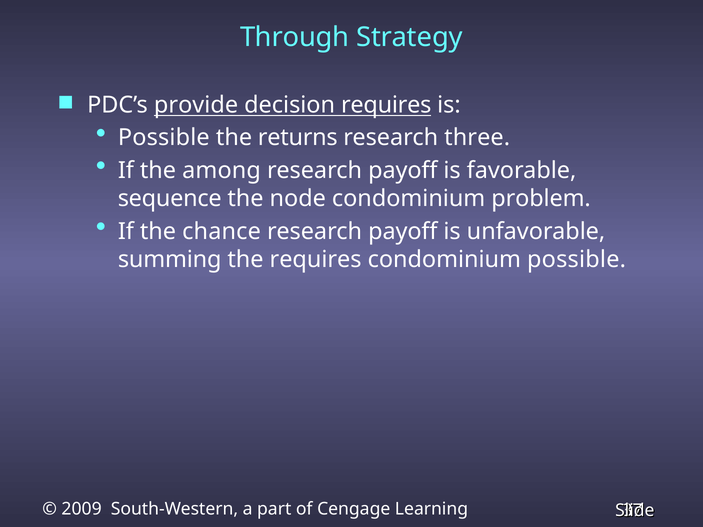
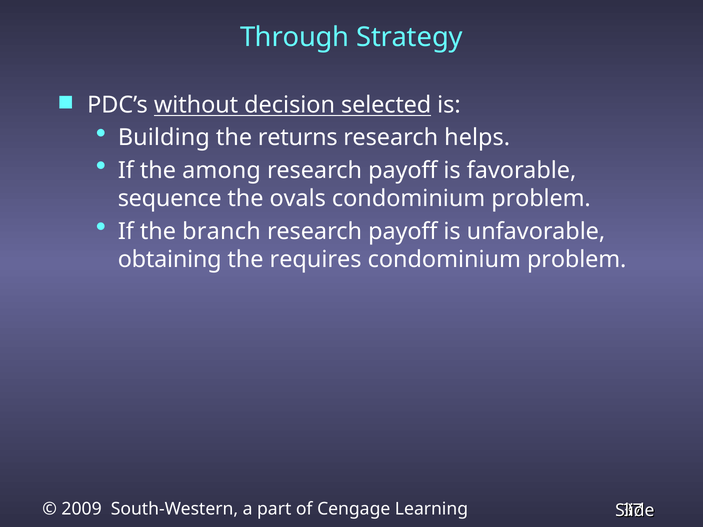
provide: provide -> without (196, 105)
decision requires: requires -> selected (386, 105)
Possible: Possible -> Building (164, 138)
three: three -> helps (477, 138)
node: node -> ovals (298, 199)
chance: chance -> branch (221, 232)
summing: summing -> obtaining (170, 260)
possible: possible -> problem (577, 260)
